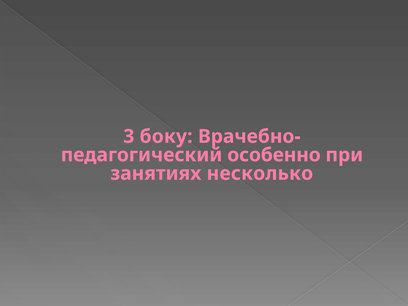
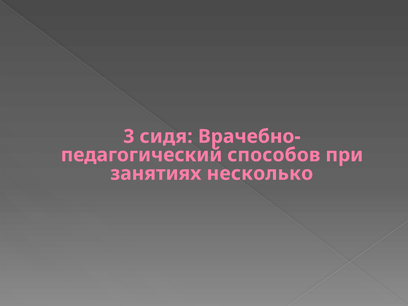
боку: боку -> сидя (166, 136)
особенно: особенно -> способов (274, 155)
